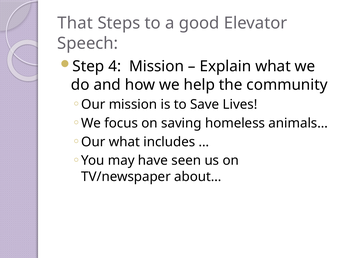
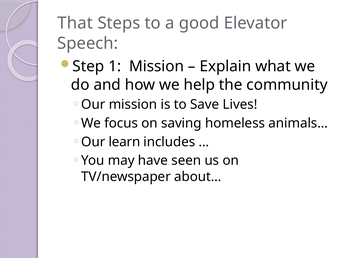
4: 4 -> 1 (115, 66)
Our what: what -> learn (124, 141)
